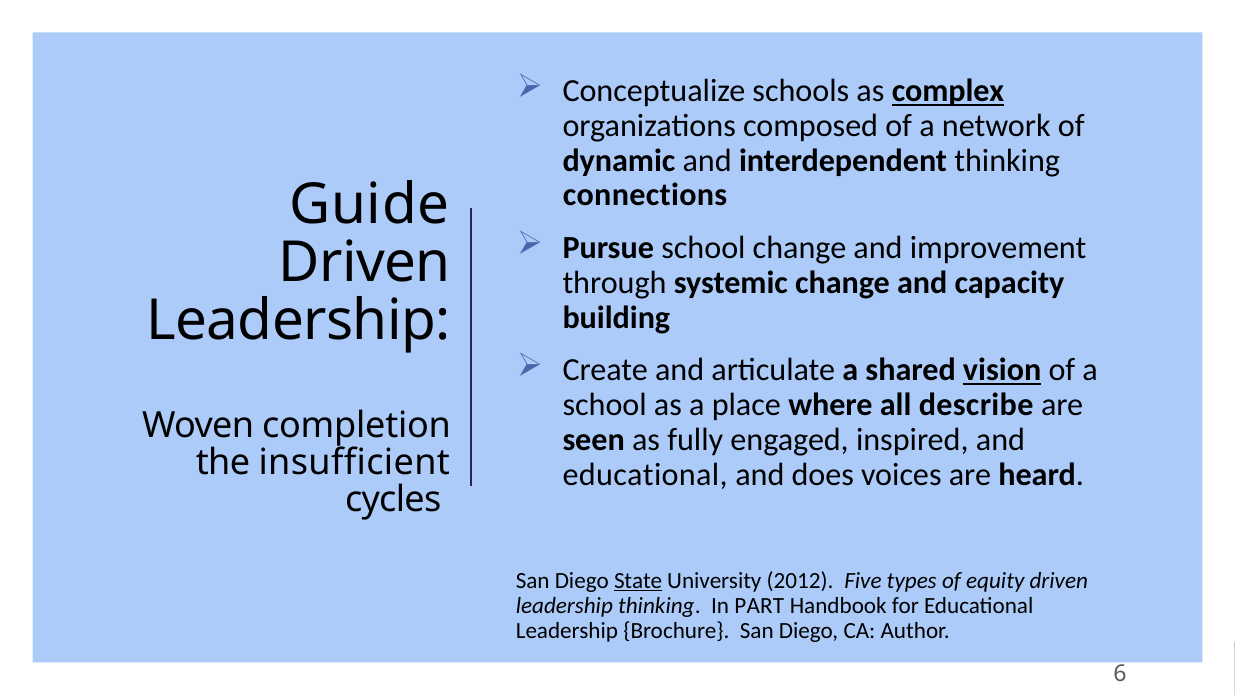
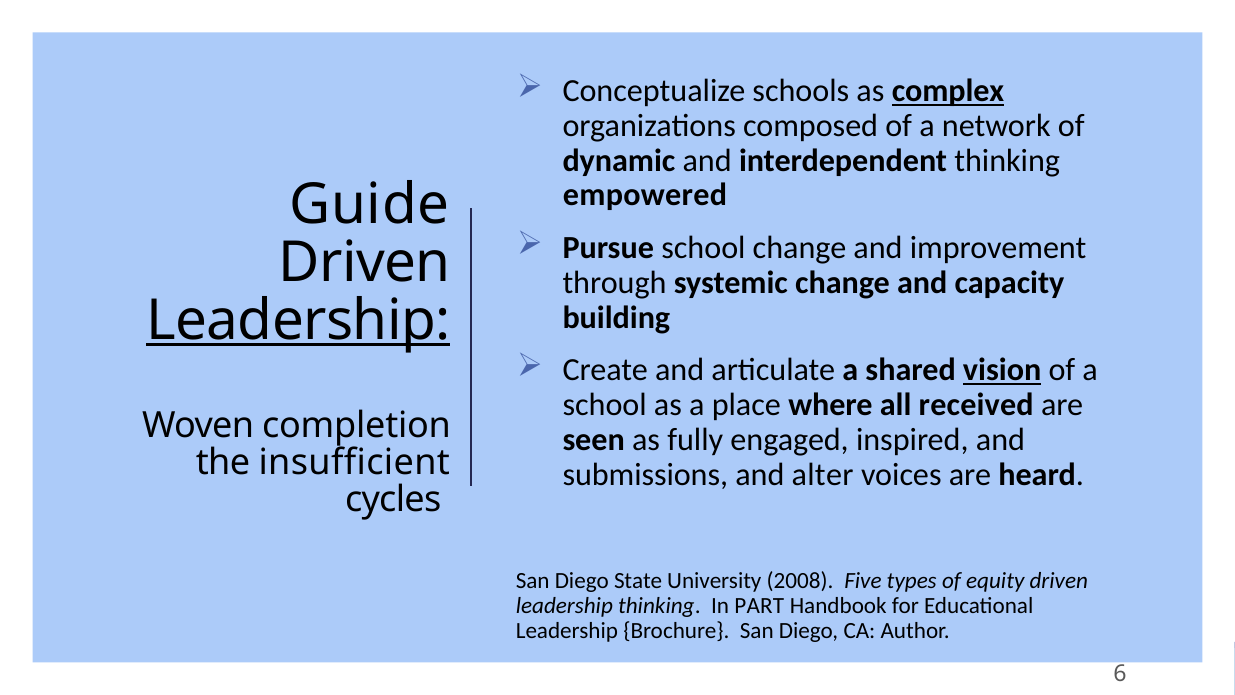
connections: connections -> empowered (645, 195)
Leadership underline: none -> present (298, 320)
describe: describe -> received (976, 405)
educational: educational -> submissions (645, 474)
does: does -> alter (823, 474)
State underline: present -> none (638, 580)
2012: 2012 -> 2008 (800, 580)
